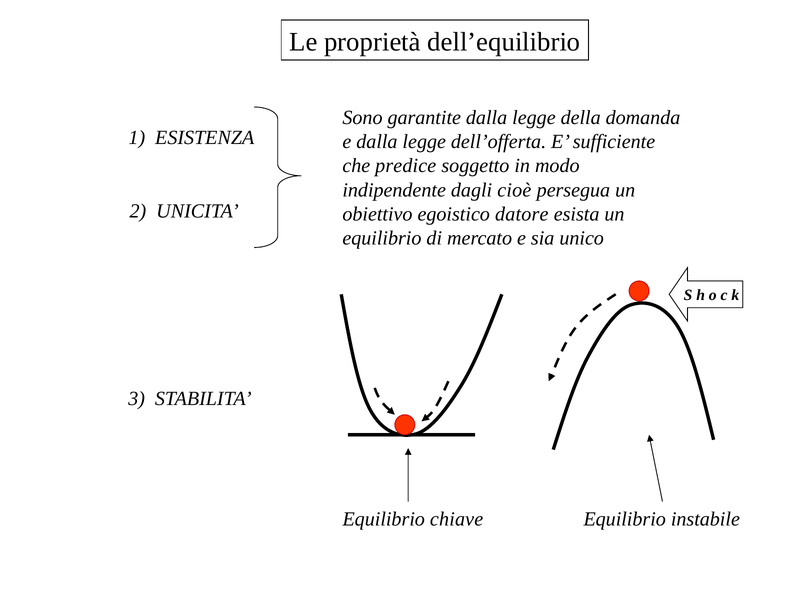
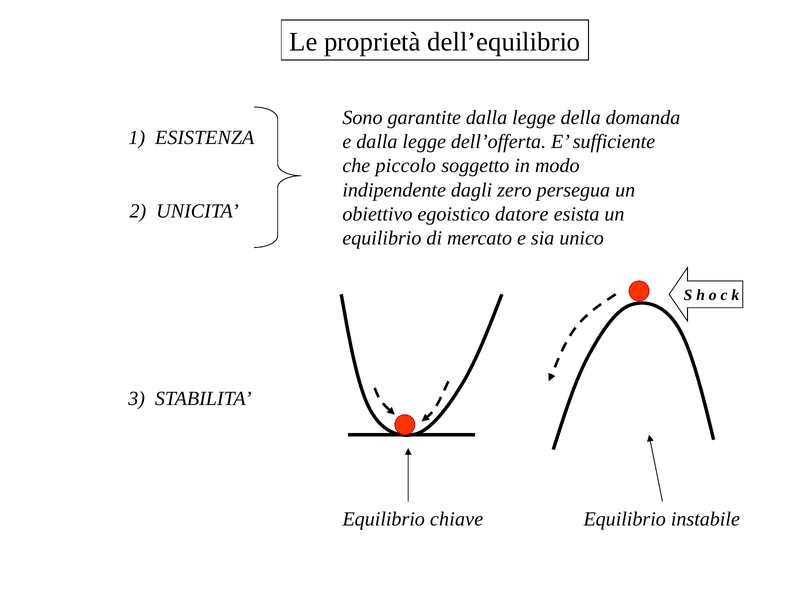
predice: predice -> piccolo (406, 166)
cioè: cioè -> zero (514, 190)
